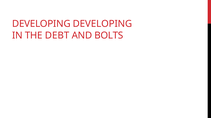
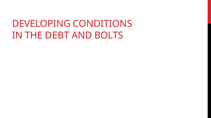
DEVELOPING DEVELOPING: DEVELOPING -> CONDITIONS (102, 24)
